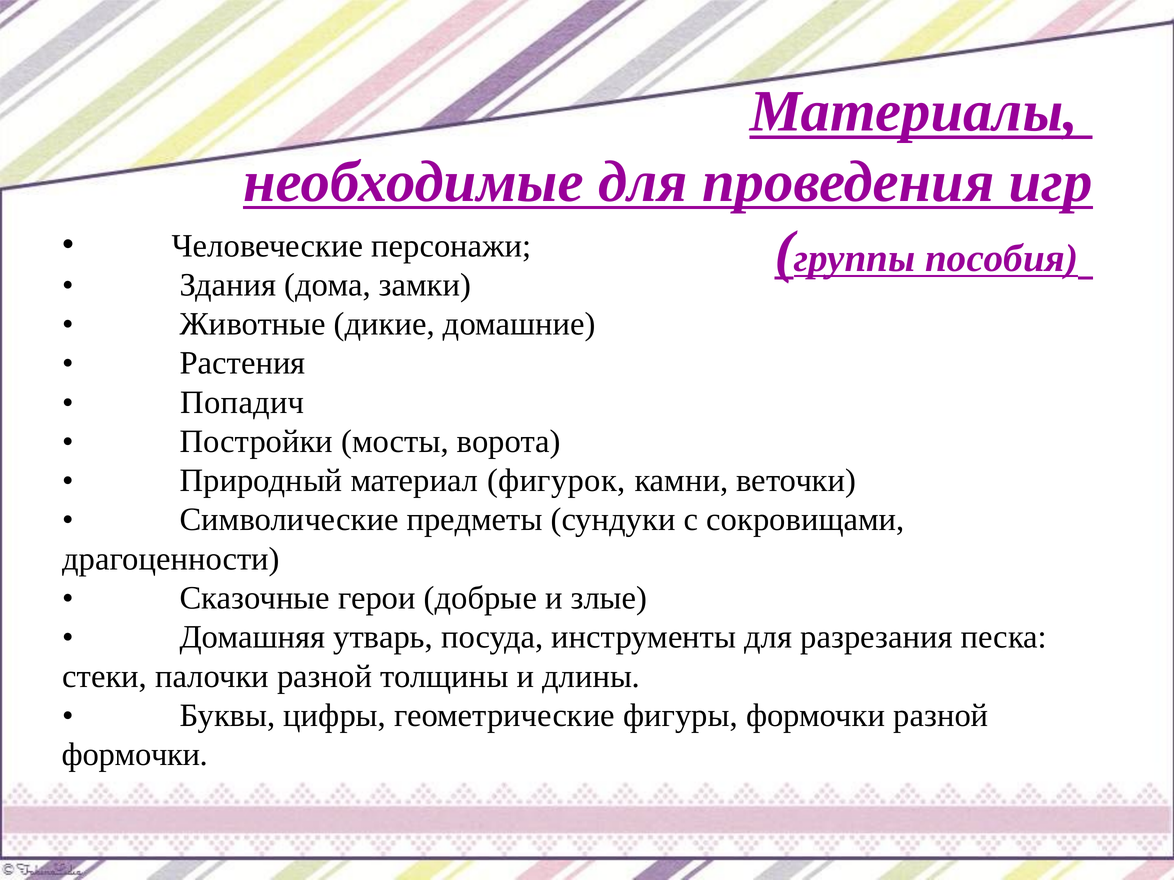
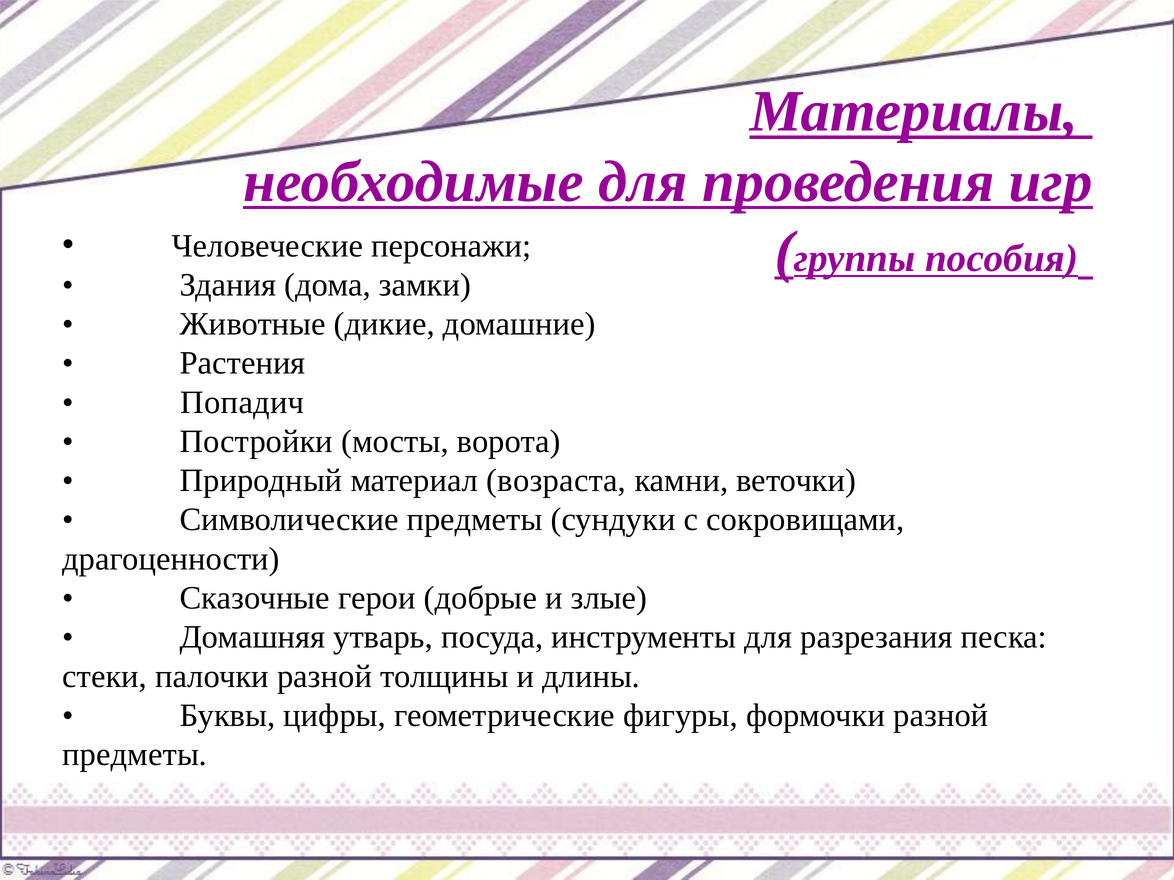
фигурок: фигурок -> возраста (556, 481)
формочки: формочки -> предметы (135, 755)
